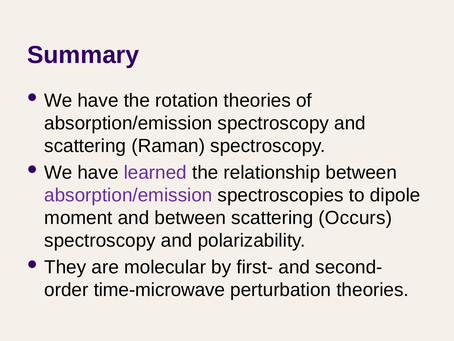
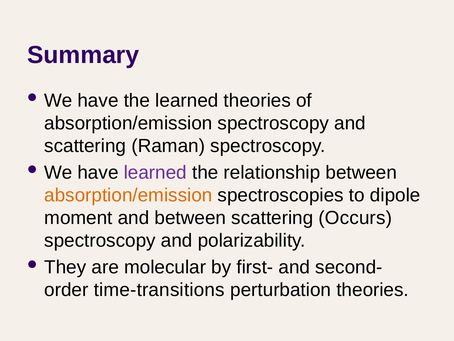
the rotation: rotation -> learned (187, 100)
absorption/emission colour: purple -> orange (128, 195)
time-microwave: time-microwave -> time-transitions (159, 289)
